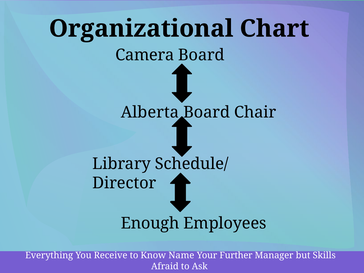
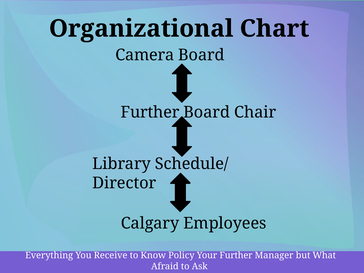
Alberta: Alberta -> Further (150, 112)
Enough: Enough -> Calgary (150, 223)
Name: Name -> Policy (181, 255)
Skills: Skills -> What (324, 255)
